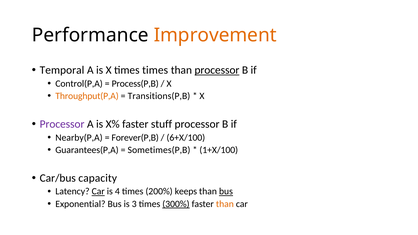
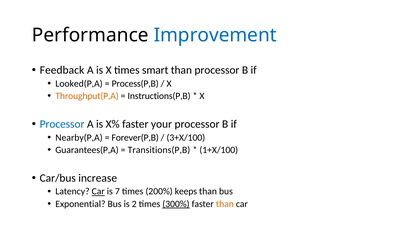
Improvement colour: orange -> blue (215, 35)
Temporal: Temporal -> Feedback (62, 70)
times times: times -> smart (155, 70)
processor underline: present -> none (217, 70)
Control(P,A: Control(P,A -> Looked(P,A (79, 84)
Transitions(P,B: Transitions(P,B -> Instructions(P,B (159, 96)
Processor colour: purple -> blue (62, 124)
stuff: stuff -> your (162, 124)
6+X/100: 6+X/100 -> 3+X/100 (186, 138)
Sometimes(P,B: Sometimes(P,B -> Transitions(P,B (159, 150)
capacity: capacity -> increase (98, 178)
4: 4 -> 7 (117, 192)
bus underline: present -> none (226, 192)
3: 3 -> 2 (134, 204)
